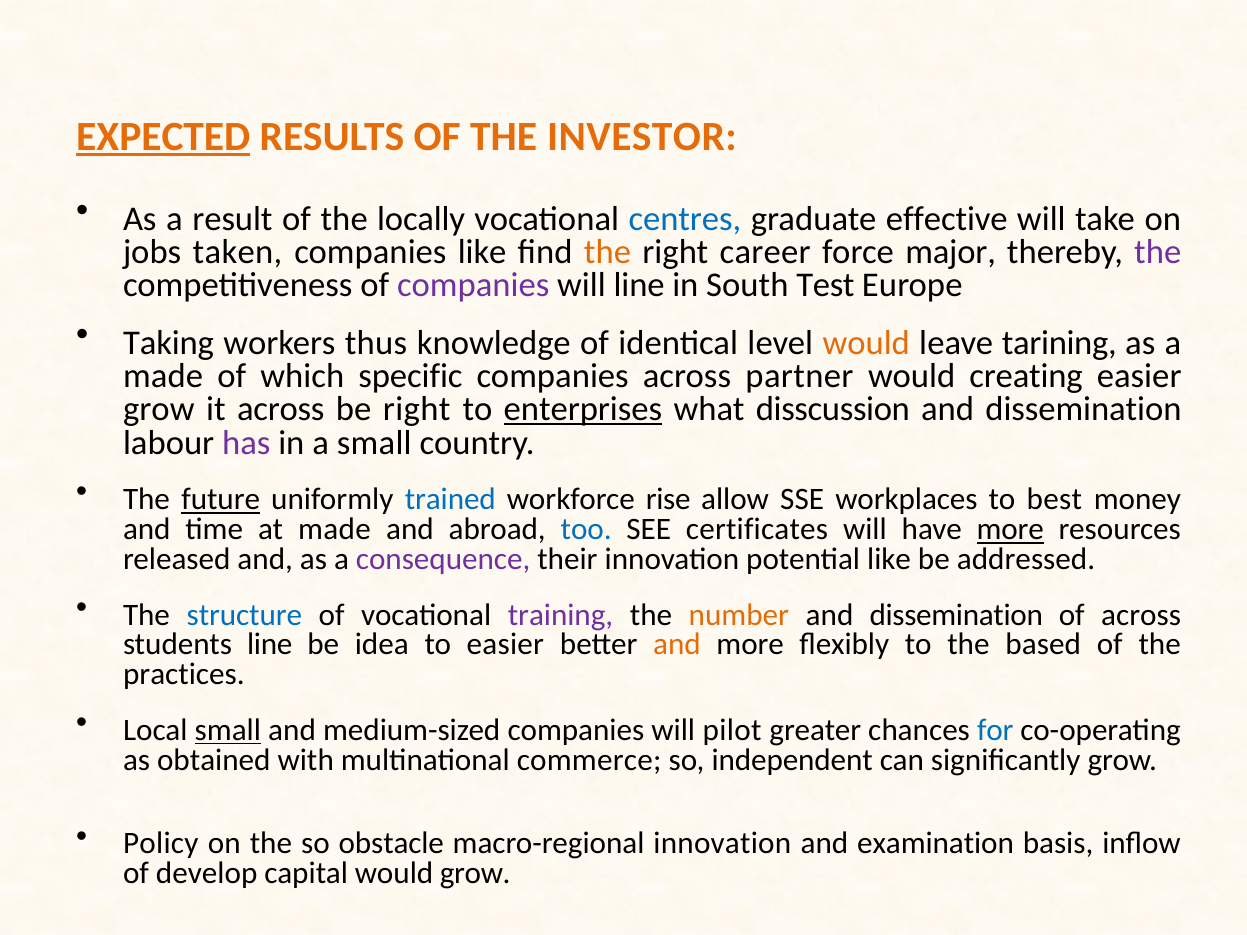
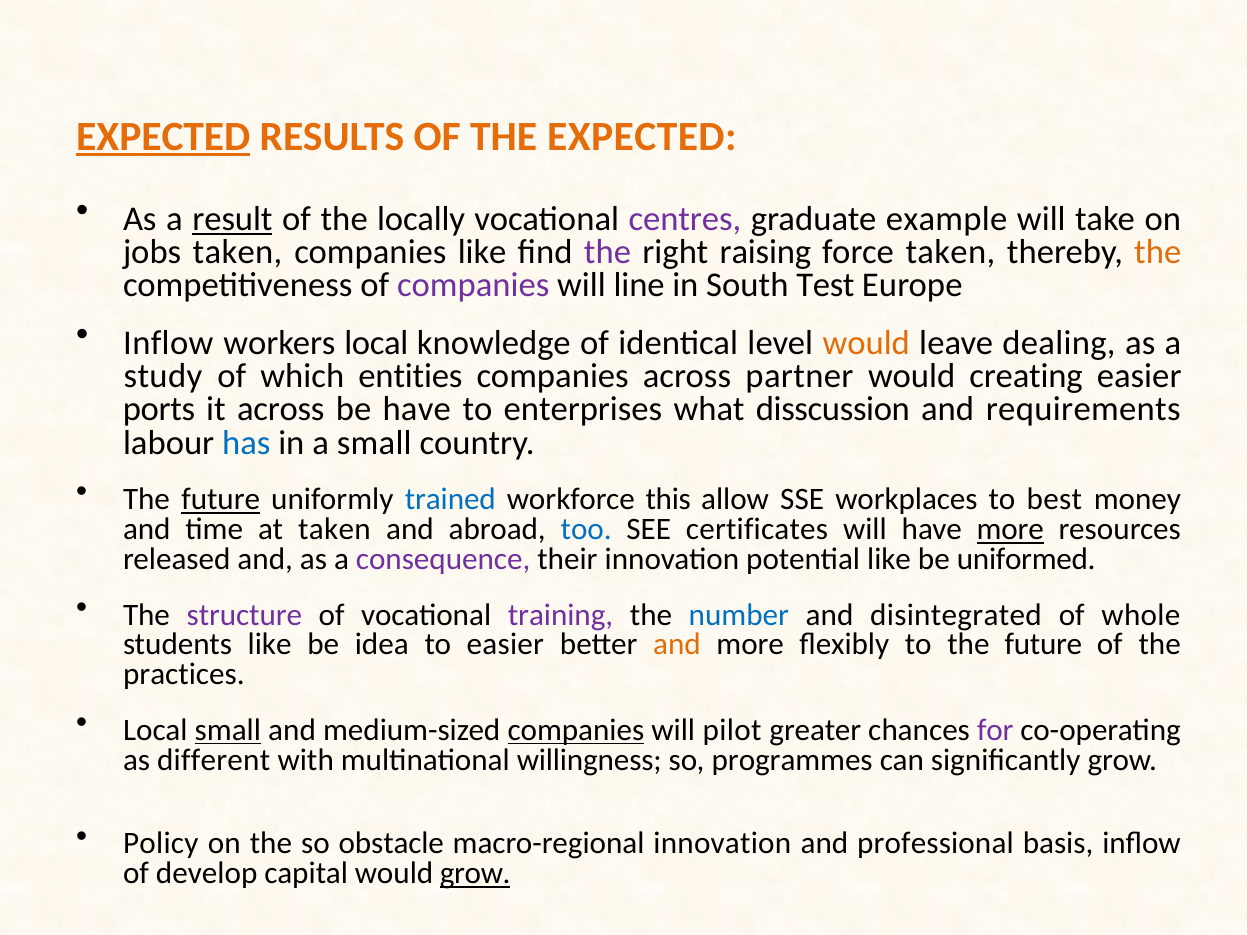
THE INVESTOR: INVESTOR -> EXPECTED (642, 137)
result underline: none -> present (232, 219)
centres colour: blue -> purple (685, 219)
effective: effective -> example (947, 219)
the colour: orange -> purple (607, 252)
career: career -> raising (765, 252)
force major: major -> taken (950, 252)
the colour: purple -> orange (1158, 252)
Taking: Taking -> Inflow (168, 343)
workers thus: thus -> local (376, 343)
tarining: tarining -> dealing (1059, 343)
made: made -> study (163, 376)
specific: specific -> entities (410, 376)
grow: grow -> ports (159, 409)
be right: right -> have (417, 409)
enterprises underline: present -> none (583, 409)
dissemination: dissemination -> requirements (1083, 409)
has colour: purple -> blue (246, 443)
rise: rise -> this (668, 499)
at made: made -> taken (334, 529)
addressed: addressed -> uniformed (1026, 559)
structure colour: blue -> purple (244, 615)
number colour: orange -> blue (739, 615)
dissemination: dissemination -> disintegrated (956, 615)
of across: across -> whole (1141, 615)
students line: line -> like (270, 645)
to the based: based -> future (1043, 645)
companies underline: none -> present (576, 730)
for colour: blue -> purple (995, 730)
obtained: obtained -> different (214, 760)
commerce: commerce -> willingness (589, 760)
independent: independent -> programmes (792, 760)
examination: examination -> professional (935, 844)
grow underline: none -> present (475, 874)
